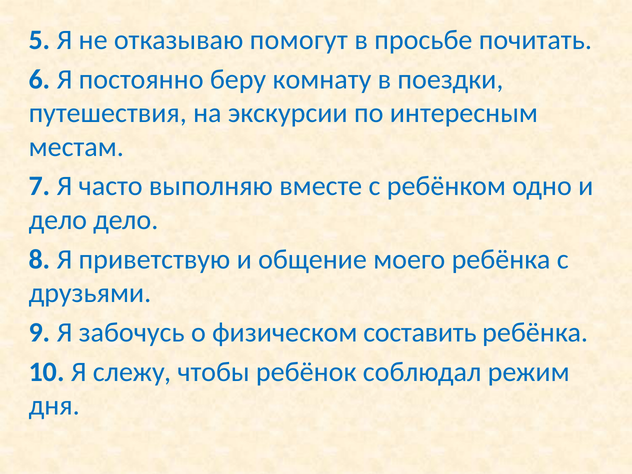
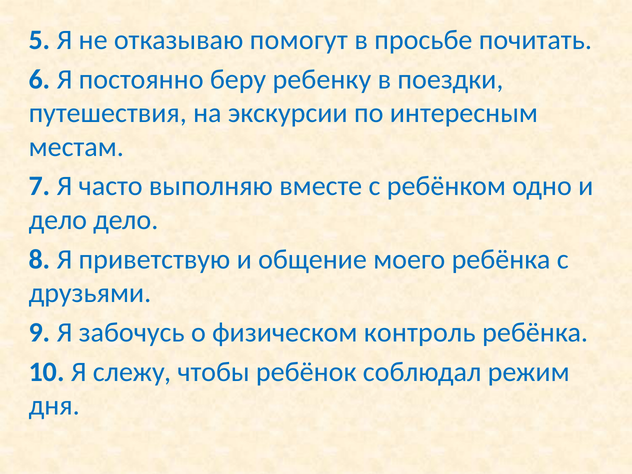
комнату: комнату -> ребенку (322, 79)
составить: составить -> контроль (420, 332)
